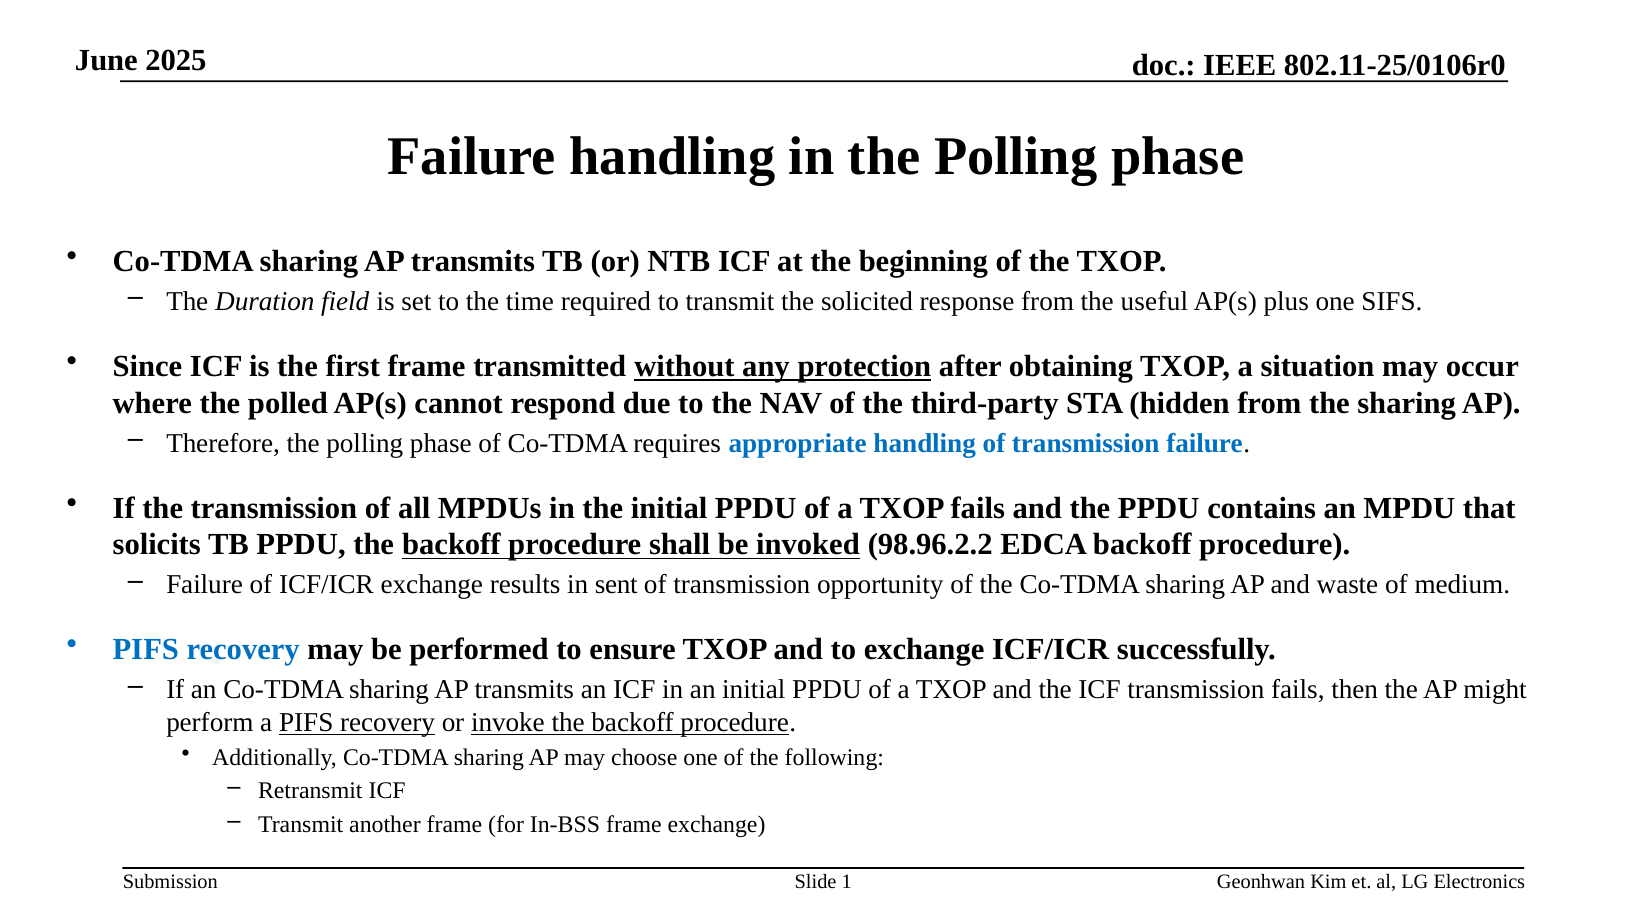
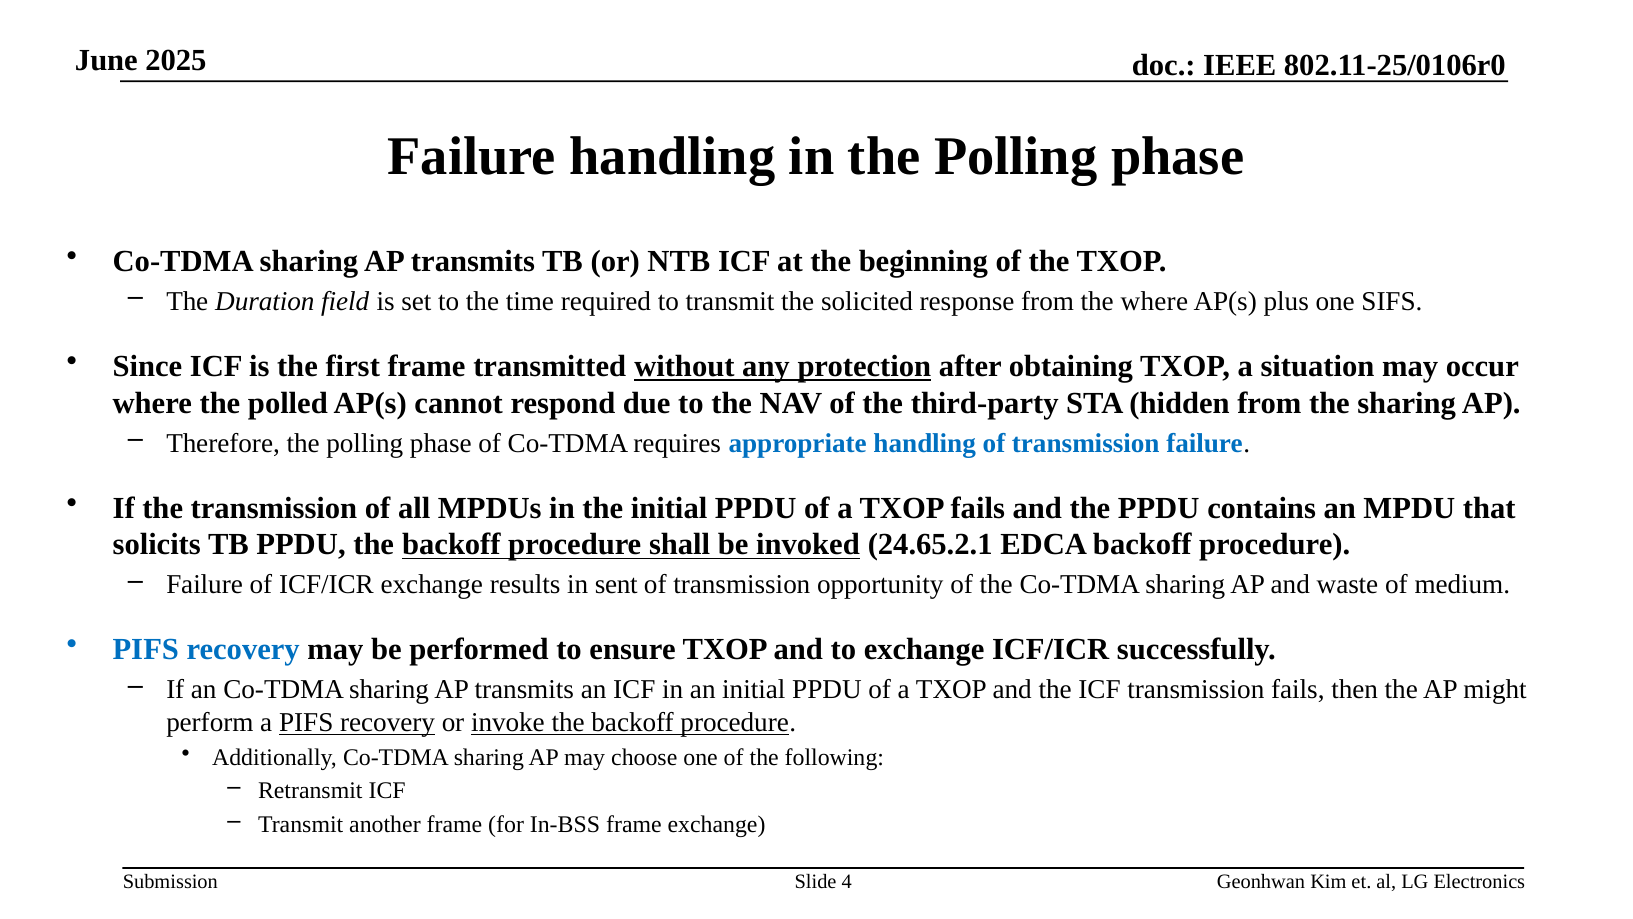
the useful: useful -> where (1154, 301)
98.96.2.2: 98.96.2.2 -> 24.65.2.1 (930, 545)
1: 1 -> 4 (847, 881)
